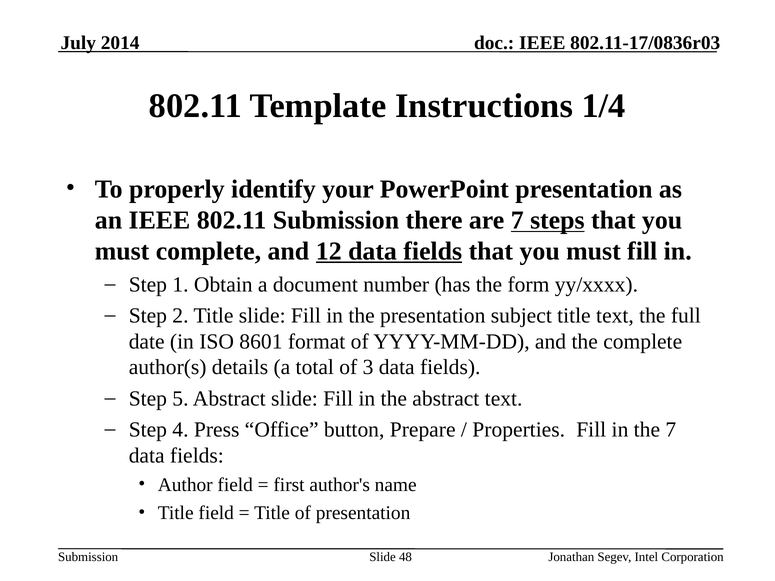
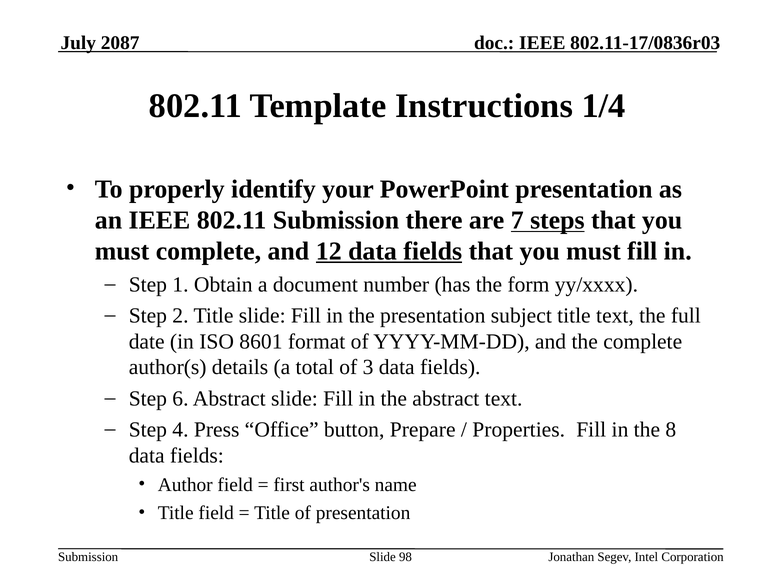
2014: 2014 -> 2087 (120, 43)
5: 5 -> 6 (180, 399)
the 7: 7 -> 8 (671, 430)
48: 48 -> 98 (405, 557)
